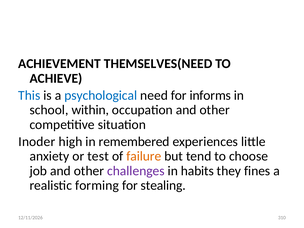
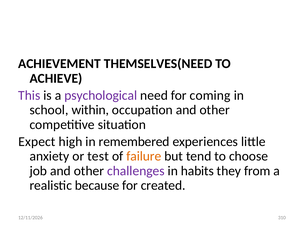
This colour: blue -> purple (29, 95)
psychological colour: blue -> purple (101, 95)
informs: informs -> coming (210, 95)
Inoder: Inoder -> Expect (37, 142)
fines: fines -> from (257, 171)
forming: forming -> because (97, 185)
stealing: stealing -> created (163, 185)
